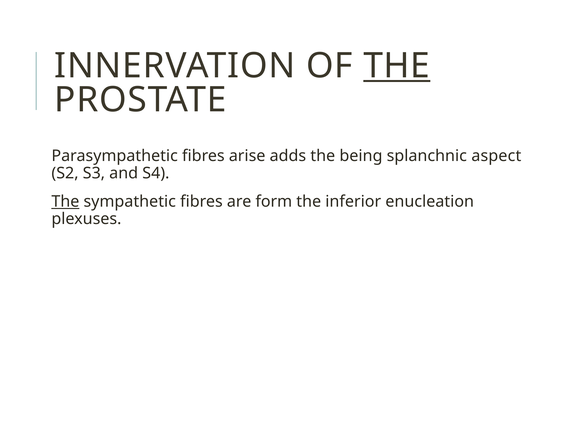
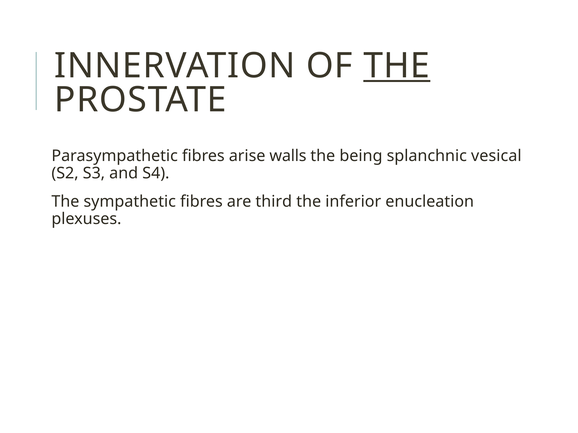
adds: adds -> walls (288, 156)
aspect: aspect -> vesical (496, 156)
The underline: present -> none (65, 202)
form: form -> third (274, 202)
